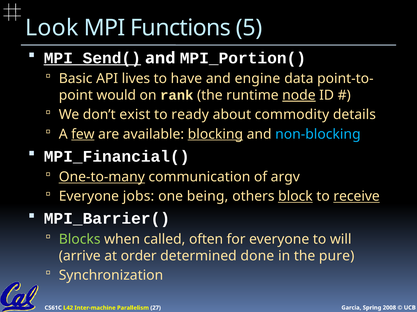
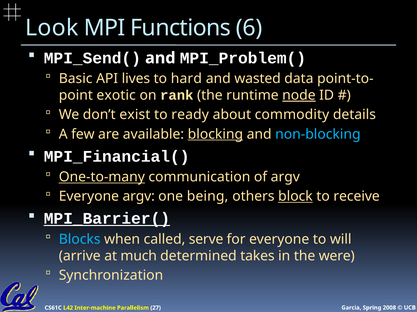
5: 5 -> 6 (249, 28)
MPI_Send( underline: present -> none (92, 58)
MPI_Portion(: MPI_Portion( -> MPI_Problem( (243, 58)
have: have -> hard (186, 79)
engine: engine -> wasted (258, 79)
would: would -> exotic (116, 96)
few underline: present -> none (83, 134)
Everyone jobs: jobs -> argv (139, 197)
receive underline: present -> none (357, 197)
MPI_Barrier( underline: none -> present (107, 219)
Blocks colour: light green -> light blue (80, 240)
often: often -> serve (206, 240)
order: order -> much (139, 257)
done: done -> takes (257, 257)
pure: pure -> were (337, 257)
